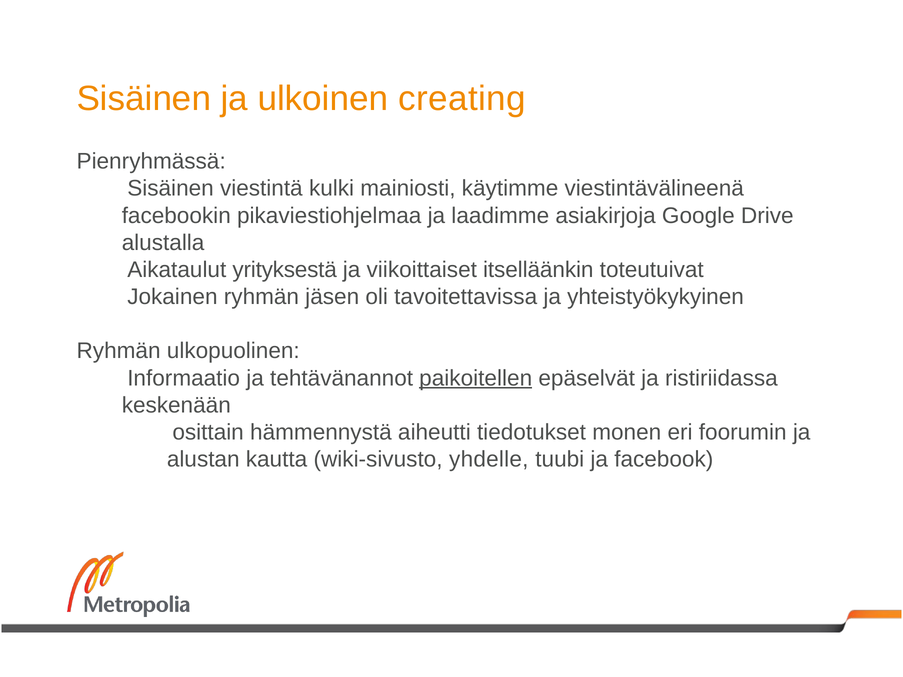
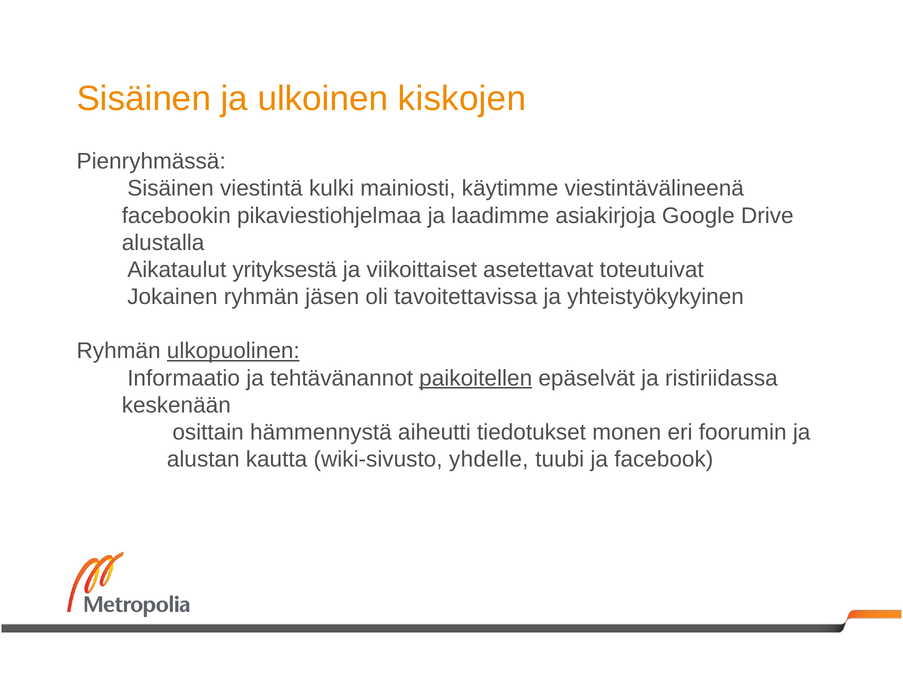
creating: creating -> kiskojen (462, 99)
itselläänkin: itselläänkin -> asetettavat (538, 270)
ulkopuolinen underline: none -> present (233, 351)
